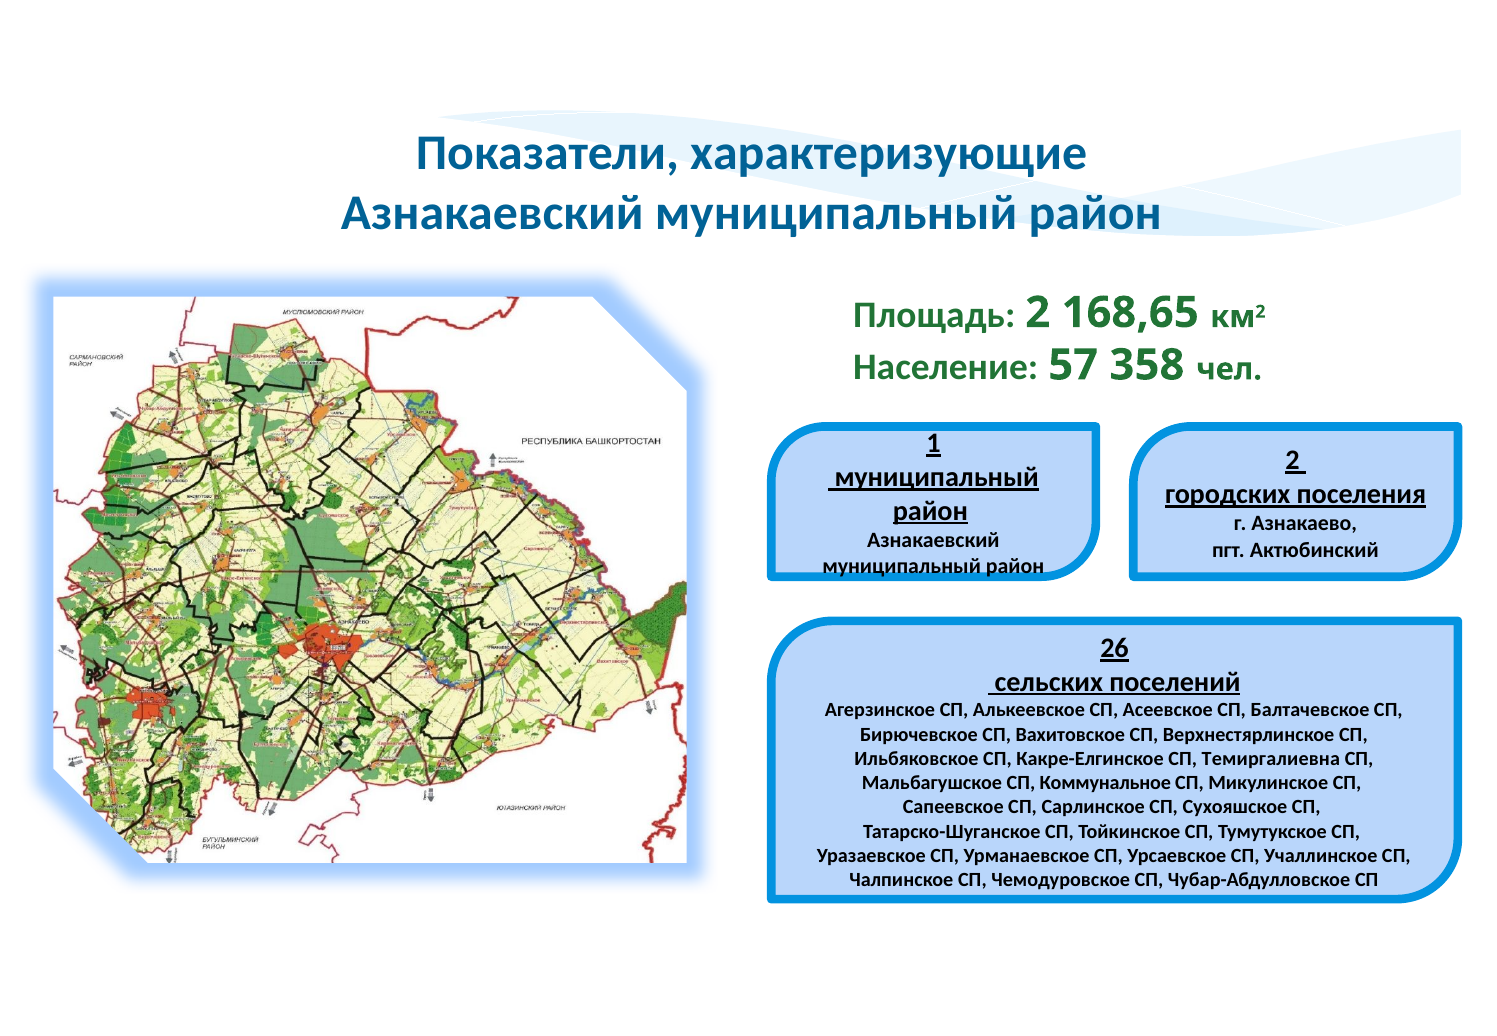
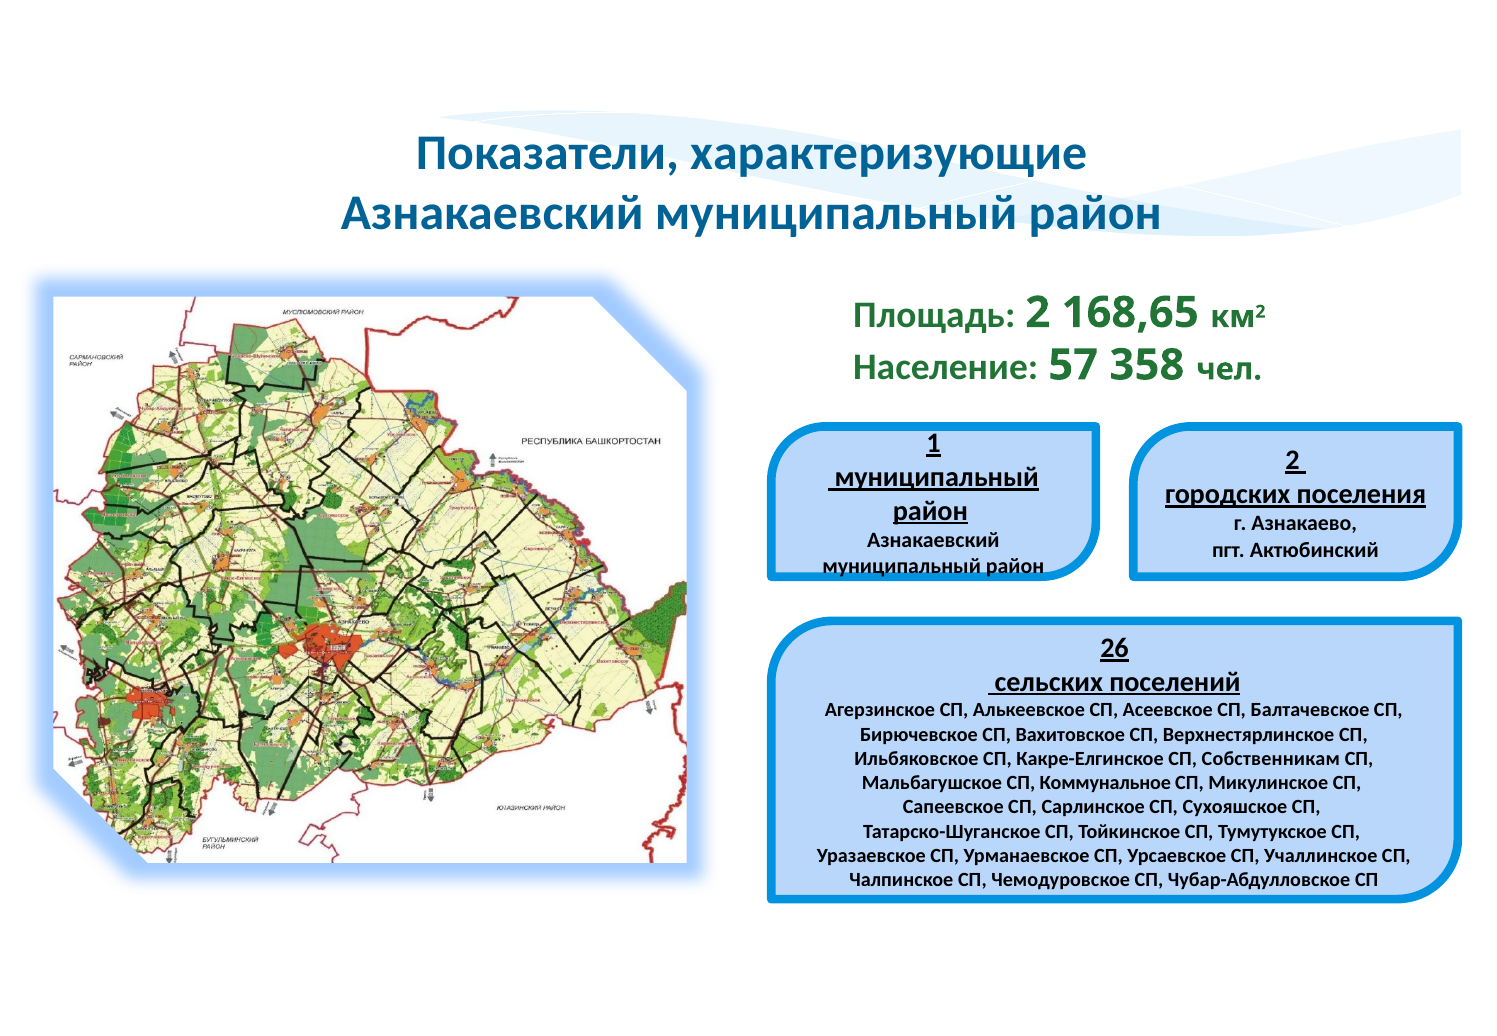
Темиргалиевна: Темиргалиевна -> Собственникам (1271, 759)
